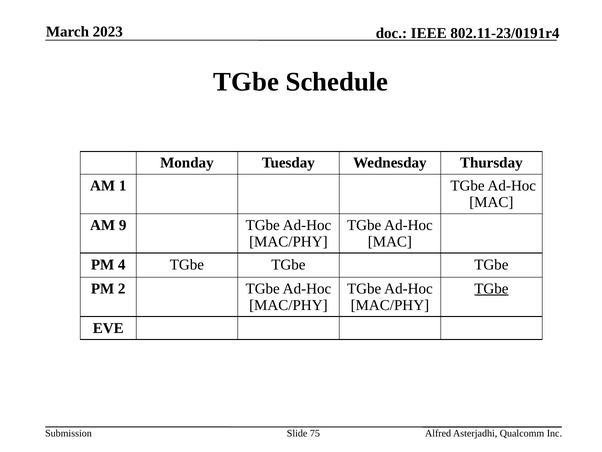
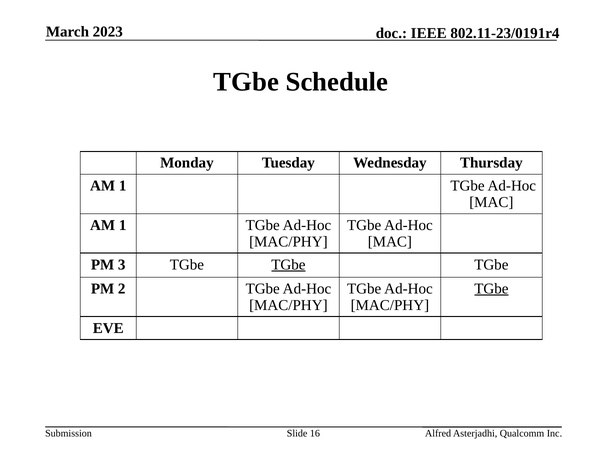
9: 9 -> 1 (123, 225)
4: 4 -> 3 (122, 264)
TGbe underline: none -> present (288, 264)
75: 75 -> 16 (315, 433)
